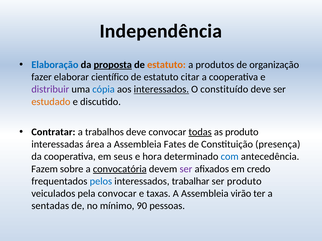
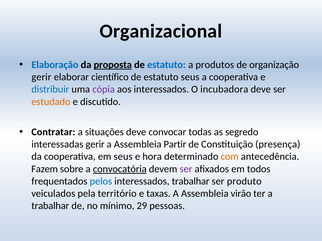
Independência: Independência -> Organizacional (161, 31)
estatuto colour: orange -> blue (166, 65)
fazer: fazer -> gerir (41, 77)
estatuto citar: citar -> seus (190, 77)
distribuir colour: purple -> blue (50, 90)
cópia colour: blue -> purple (104, 90)
interessados underline: present -> none (161, 90)
constituído: constituído -> incubadora (224, 90)
trabalhos: trabalhos -> situações (104, 132)
todas underline: present -> none (200, 132)
as produto: produto -> segredo (242, 132)
interessadas área: área -> gerir (95, 145)
Fates: Fates -> Partir (175, 145)
com colour: blue -> orange (230, 157)
credo: credo -> todos (259, 169)
pela convocar: convocar -> território (117, 194)
sentadas: sentadas -> trabalhar (50, 206)
90: 90 -> 29 (142, 206)
